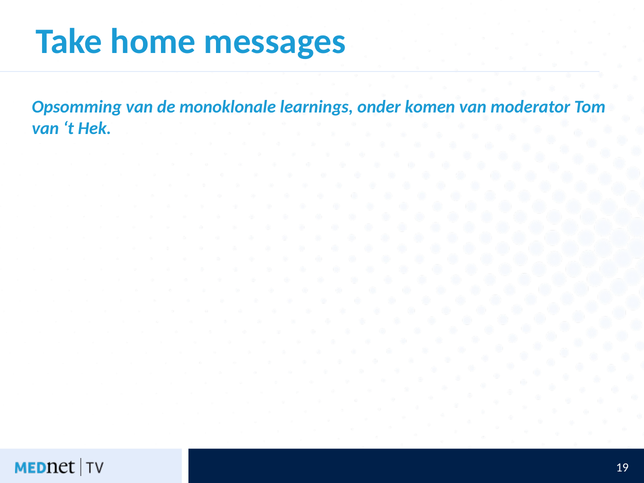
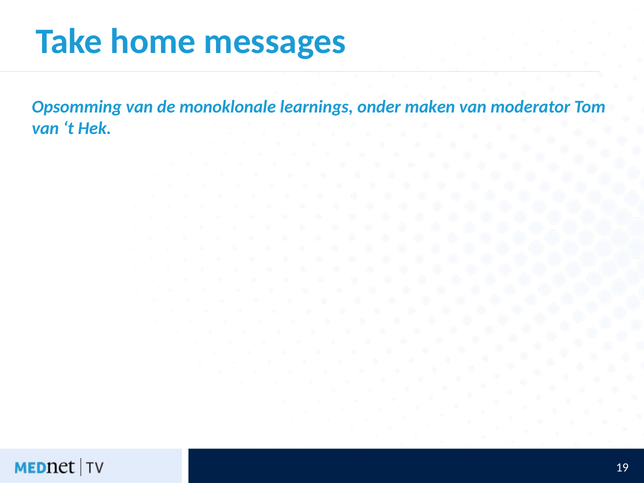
komen: komen -> maken (430, 107)
